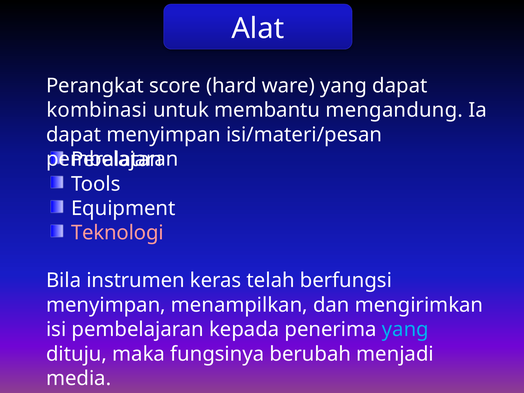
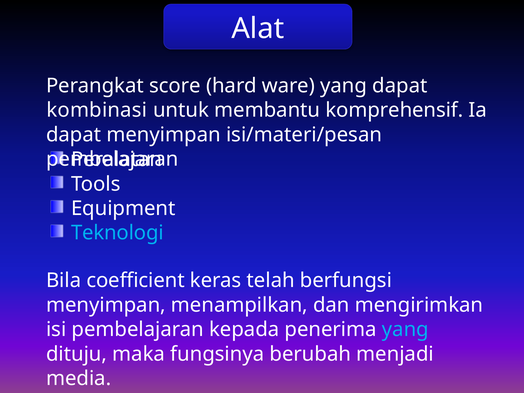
mengandung: mengandung -> komprehensif (394, 110)
Teknologi colour: pink -> light blue (117, 233)
instrumen: instrumen -> coefficient (136, 281)
